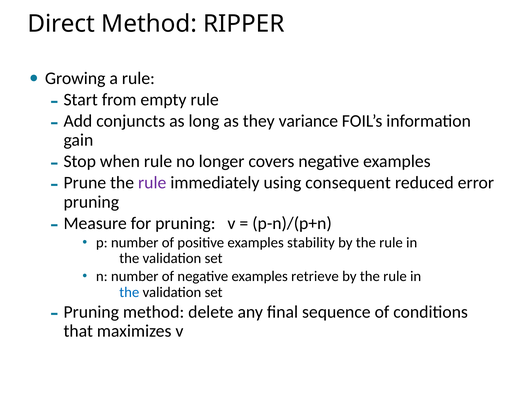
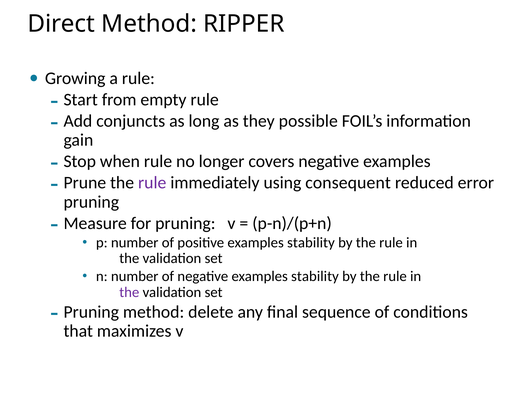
variance: variance -> possible (308, 121)
negative examples retrieve: retrieve -> stability (315, 276)
the colour: blue -> purple (129, 292)
